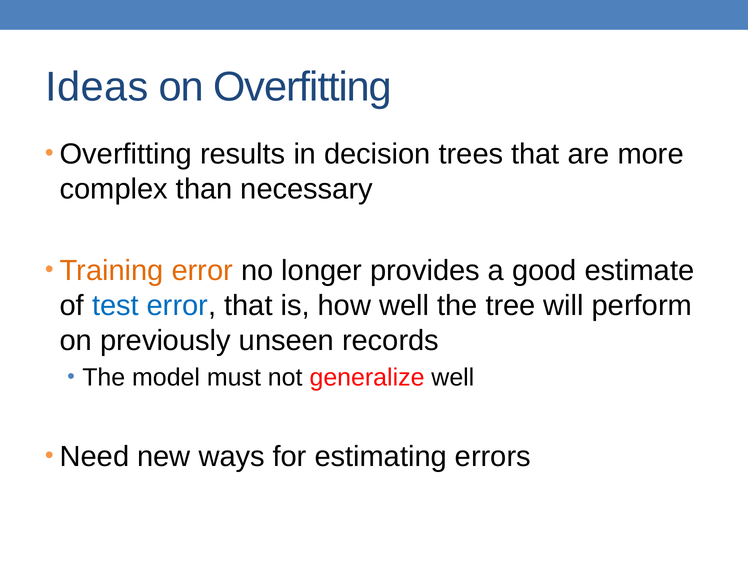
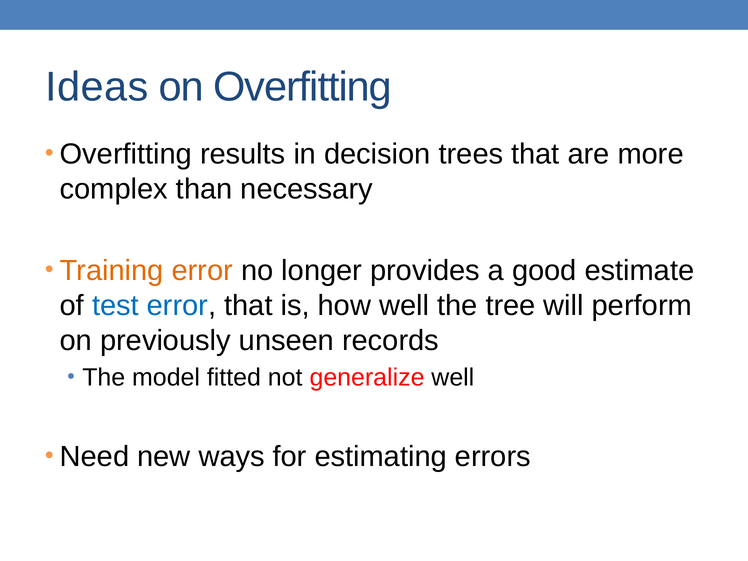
must: must -> fitted (234, 378)
